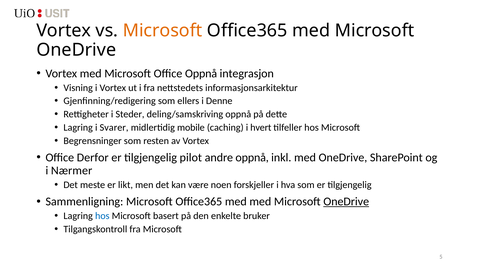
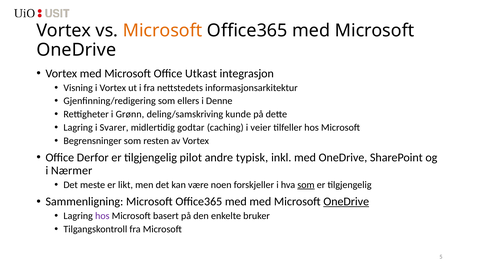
Office Oppnå: Oppnå -> Utkast (201, 74)
Steder: Steder -> Grønn (130, 114)
deling/samskriving oppnå: oppnå -> kunde (238, 114)
mobile: mobile -> godtar (191, 128)
hvert: hvert -> veier (261, 128)
andre oppnå: oppnå -> typisk (252, 158)
som underline: none -> present (306, 185)
hos colour: blue -> purple (102, 216)
